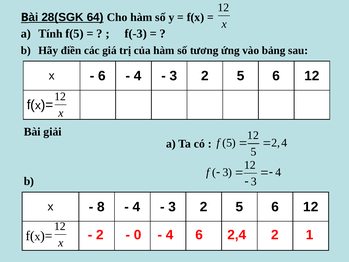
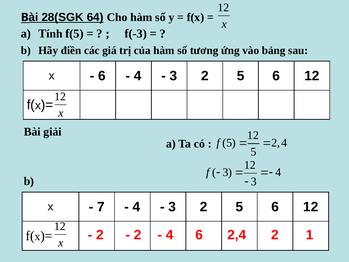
8: 8 -> 7 (101, 207)
0: 0 -> 2 (138, 235)
